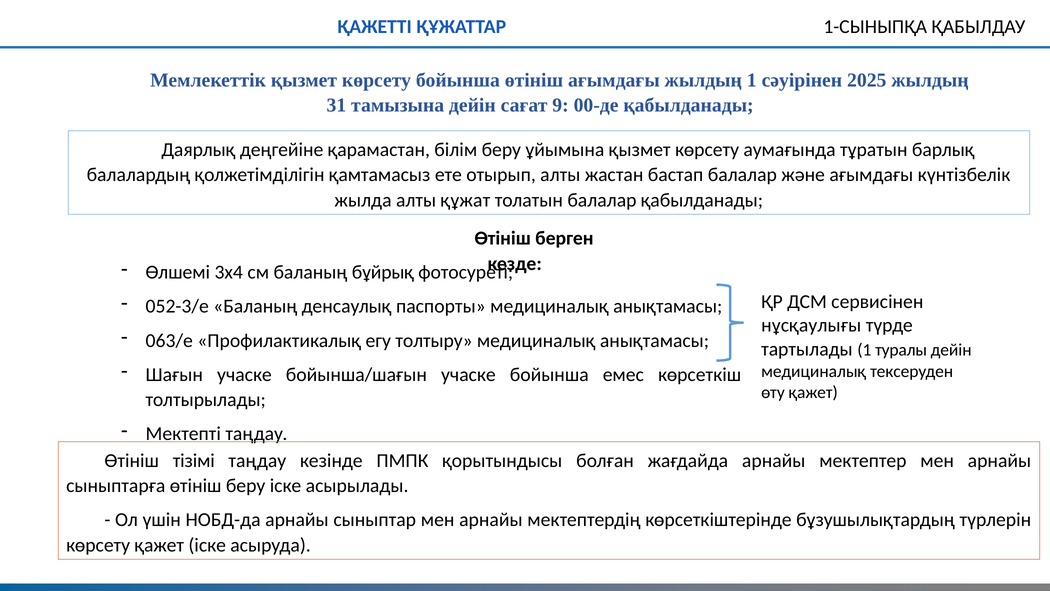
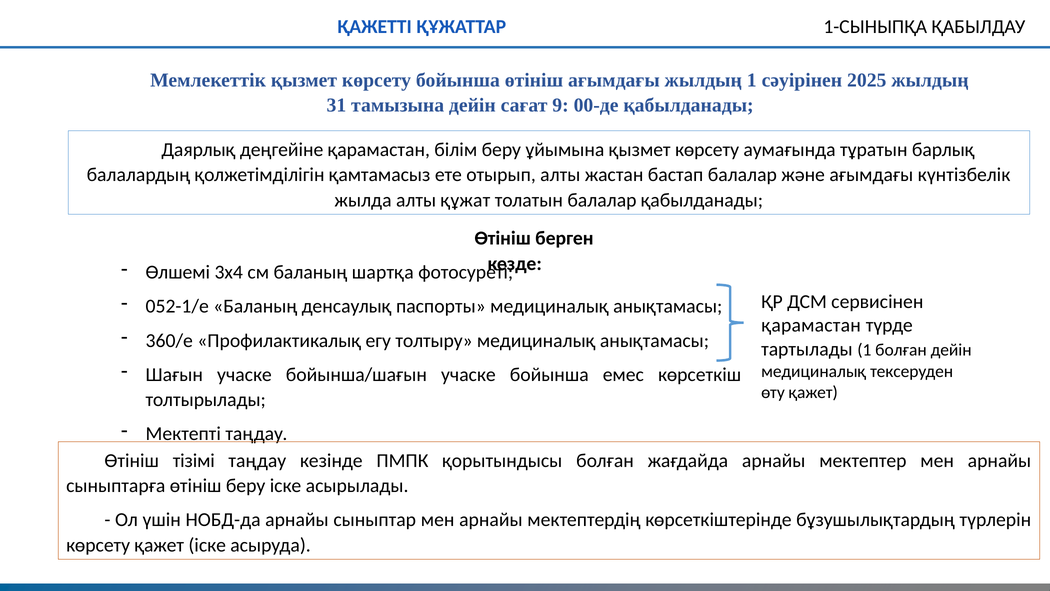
бұйрық: бұйрық -> шартқа (383, 272)
052-3/е: 052-3/е -> 052-1/е (177, 306)
нұсқаулығы: нұсқаулығы -> қарамастан (811, 325)
063/е: 063/е -> 360/е (169, 340)
1 туралы: туралы -> болған (901, 350)
